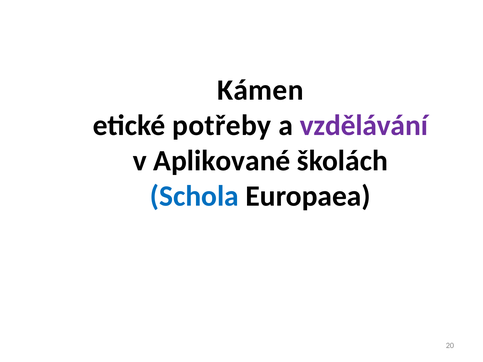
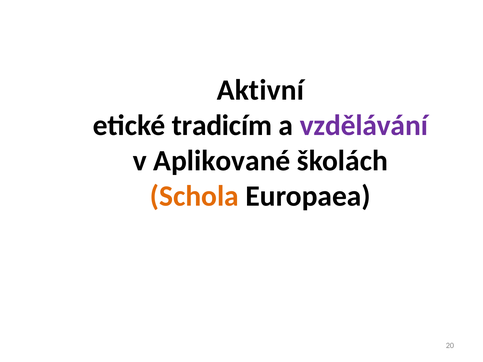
Kámen: Kámen -> Aktivní (260, 90)
potřeby: potřeby -> tradicím (222, 126)
Schola colour: blue -> orange (194, 196)
